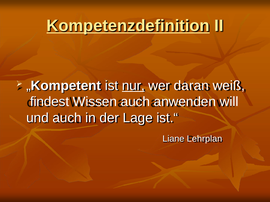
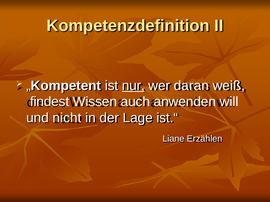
Kompetenzdefinition underline: present -> none (128, 26)
und auch: auch -> nicht (67, 118)
Lehrplan: Lehrplan -> Erzählen (205, 139)
